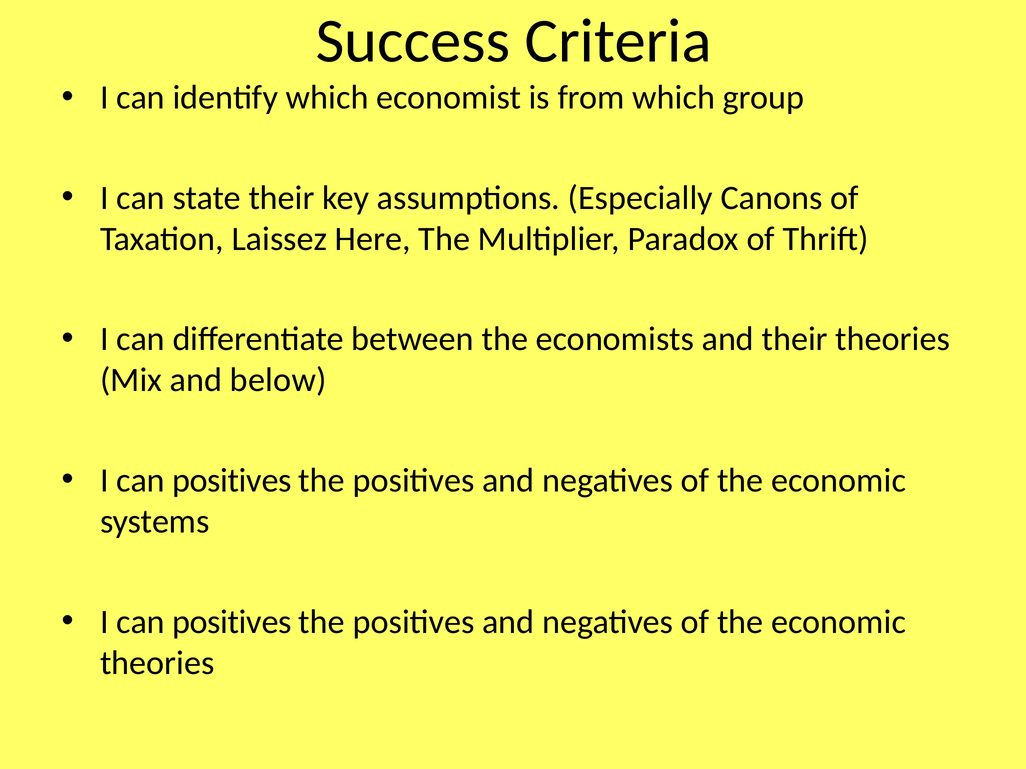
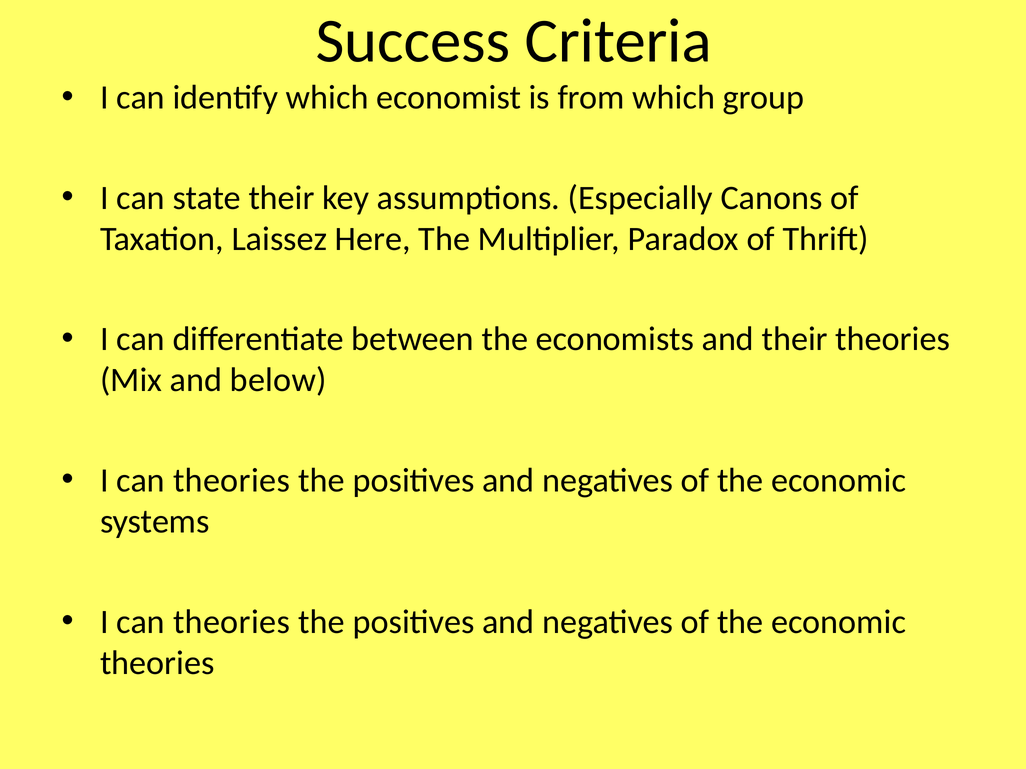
positives: positives -> theories (232, 481)
positives: positives -> theories (232, 622)
